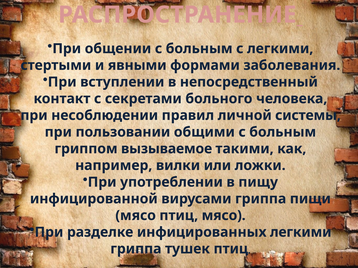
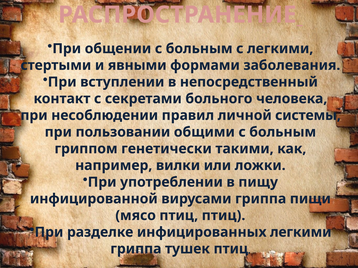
вызываемое: вызываемое -> генетически (167, 149)
птиц мясо: мясо -> птиц (224, 216)
